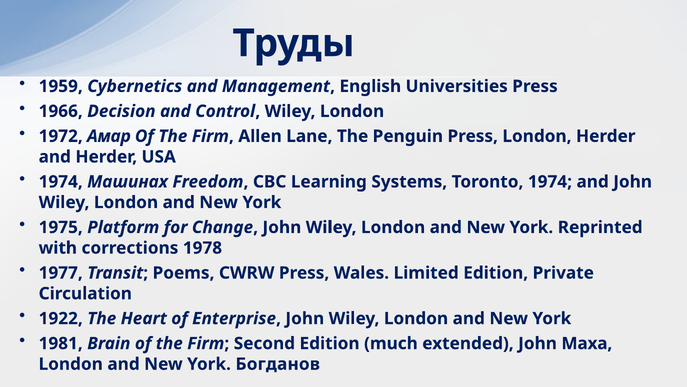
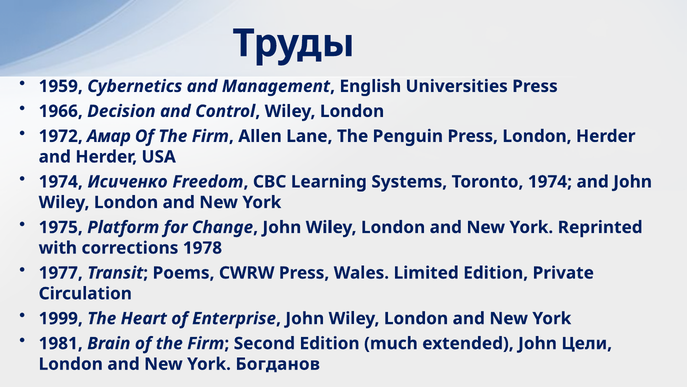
Машинах: Машинах -> Исиченко (128, 182)
1922: 1922 -> 1999 (61, 318)
Маха: Маха -> Цели (587, 343)
